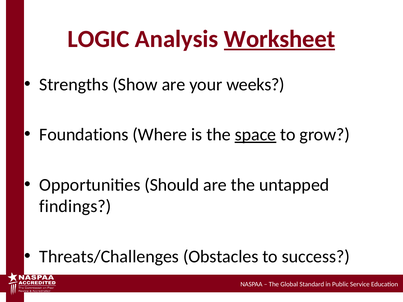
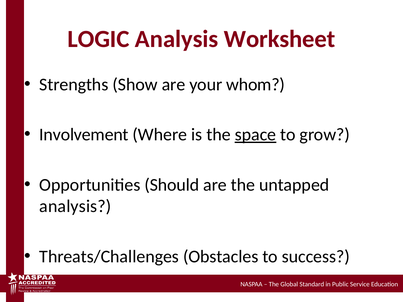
Worksheet underline: present -> none (280, 39)
weeks: weeks -> whom (256, 85)
Foundations: Foundations -> Involvement (84, 135)
findings: findings -> analysis (75, 206)
